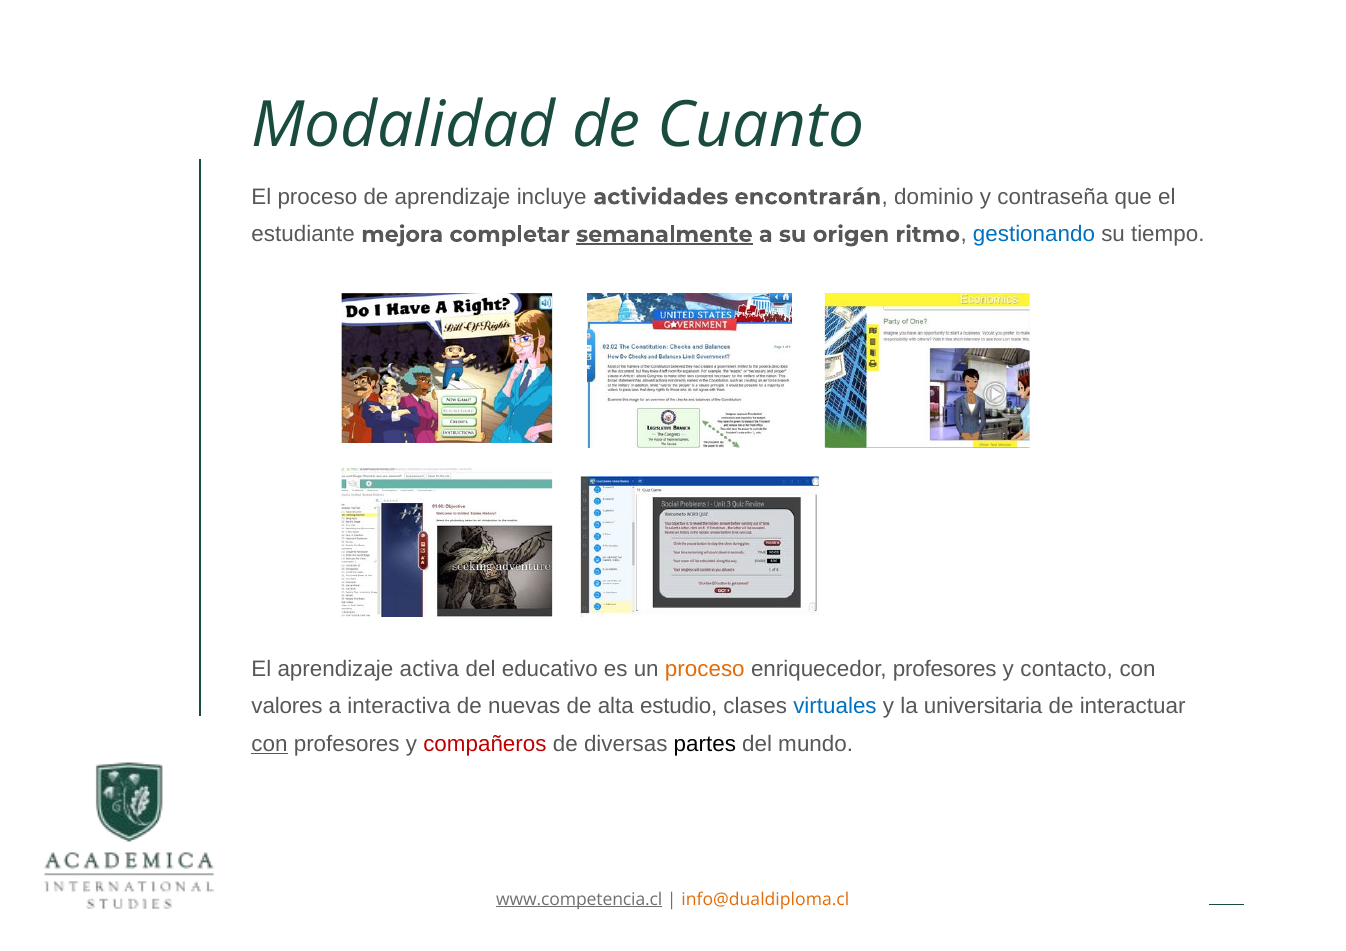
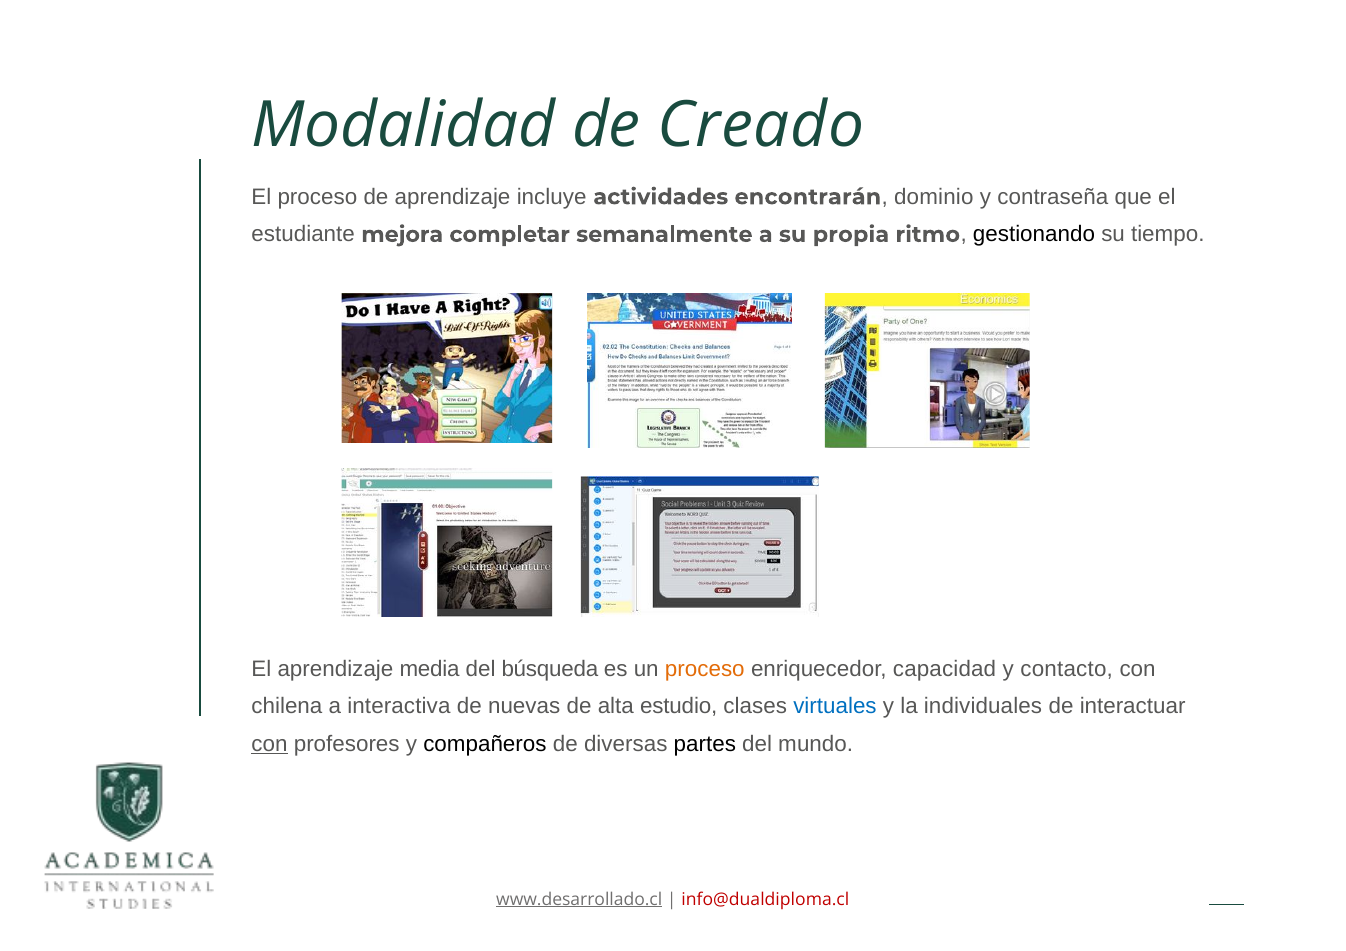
Cuanto: Cuanto -> Creado (761, 125)
semanalmente underline: present -> none (664, 235)
origen: origen -> propia (851, 235)
gestionando colour: blue -> black (1034, 235)
activa: activa -> media (430, 669)
educativo: educativo -> búsqueda (550, 669)
enriquecedor profesores: profesores -> capacidad (945, 669)
valores: valores -> chilena (287, 707)
universitaria: universitaria -> individuales (983, 707)
compañeros colour: red -> black (485, 744)
www.competencia.cl: www.competencia.cl -> www.desarrollado.cl (579, 900)
info@dualdiploma.cl colour: orange -> red (765, 900)
